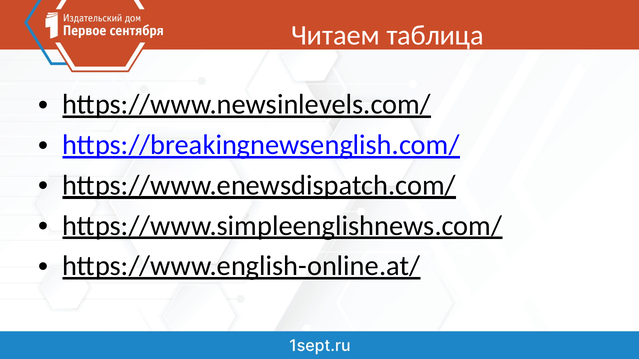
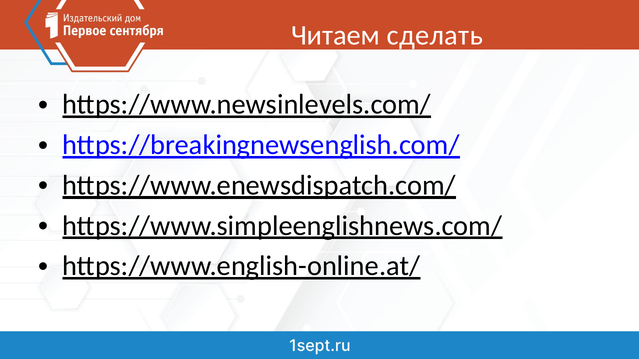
таблица: таблица -> сделать (435, 35)
